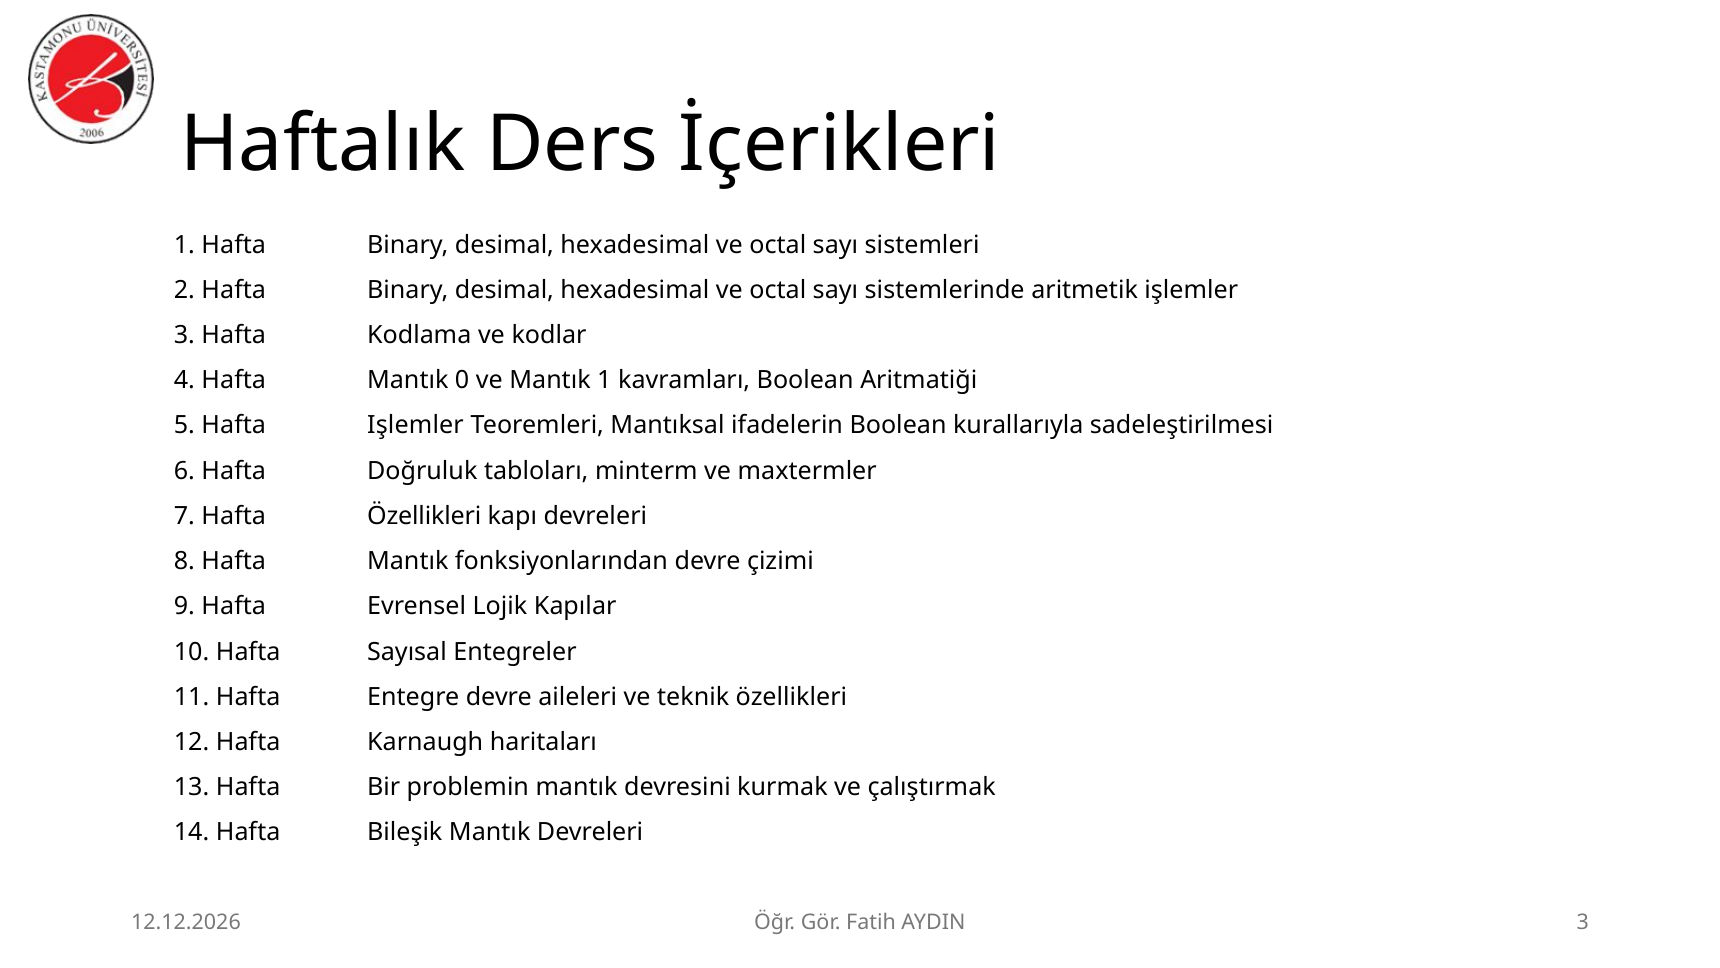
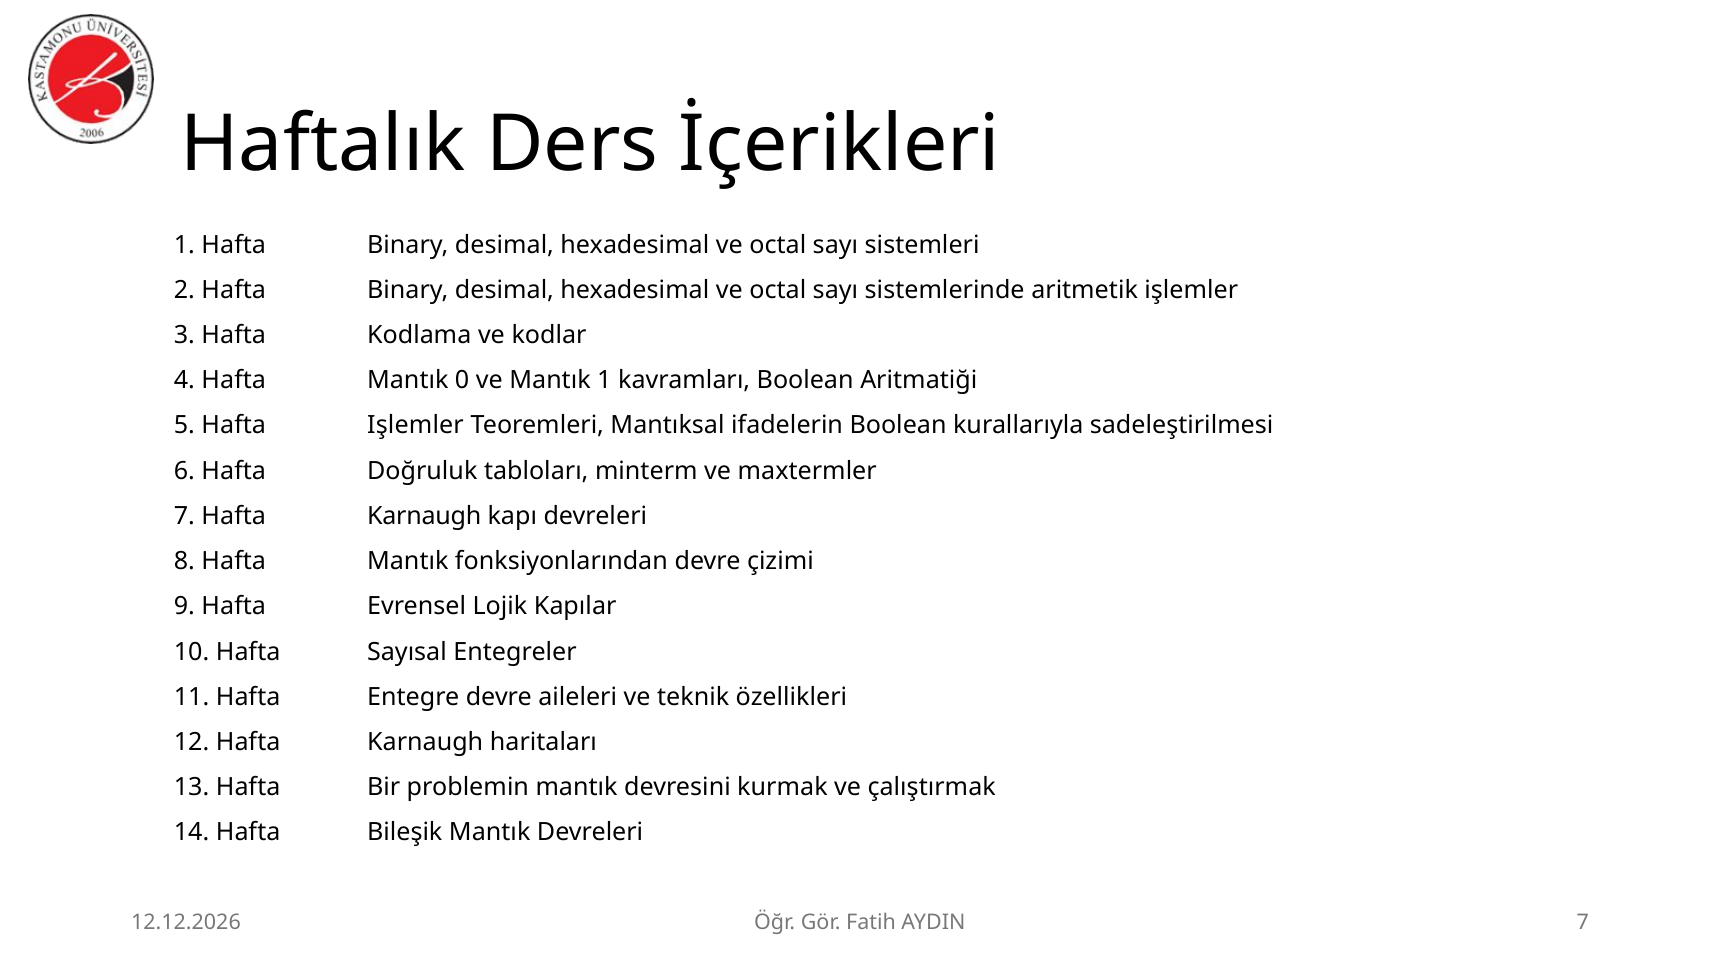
7 Hafta Özellikleri: Özellikleri -> Karnaugh (424, 516)
AYDIN 3: 3 -> 7 (1583, 922)
